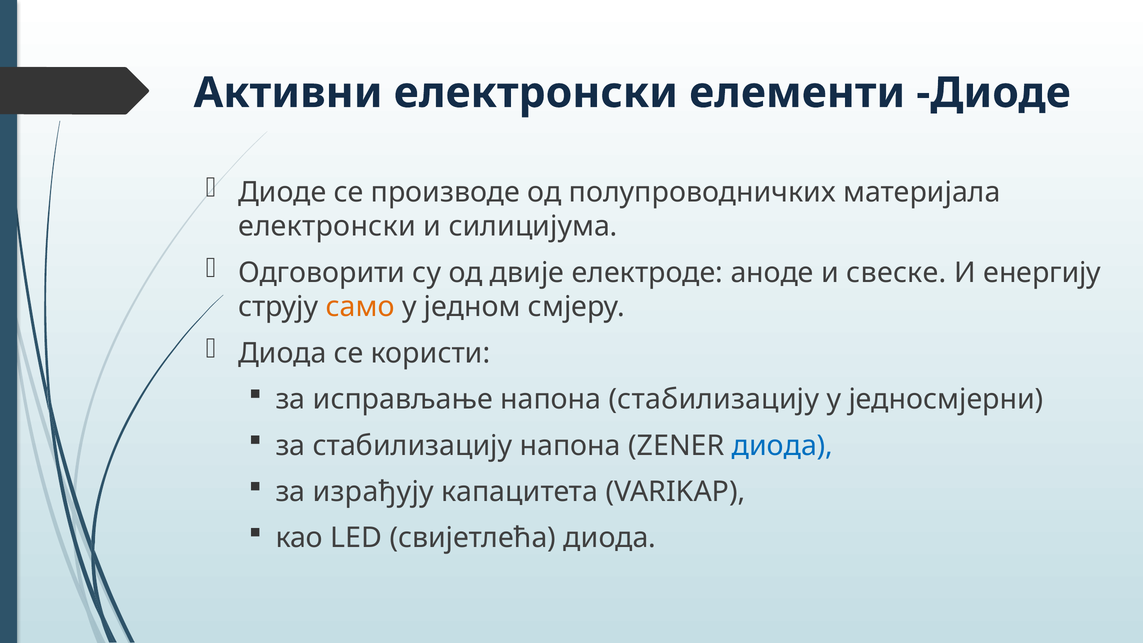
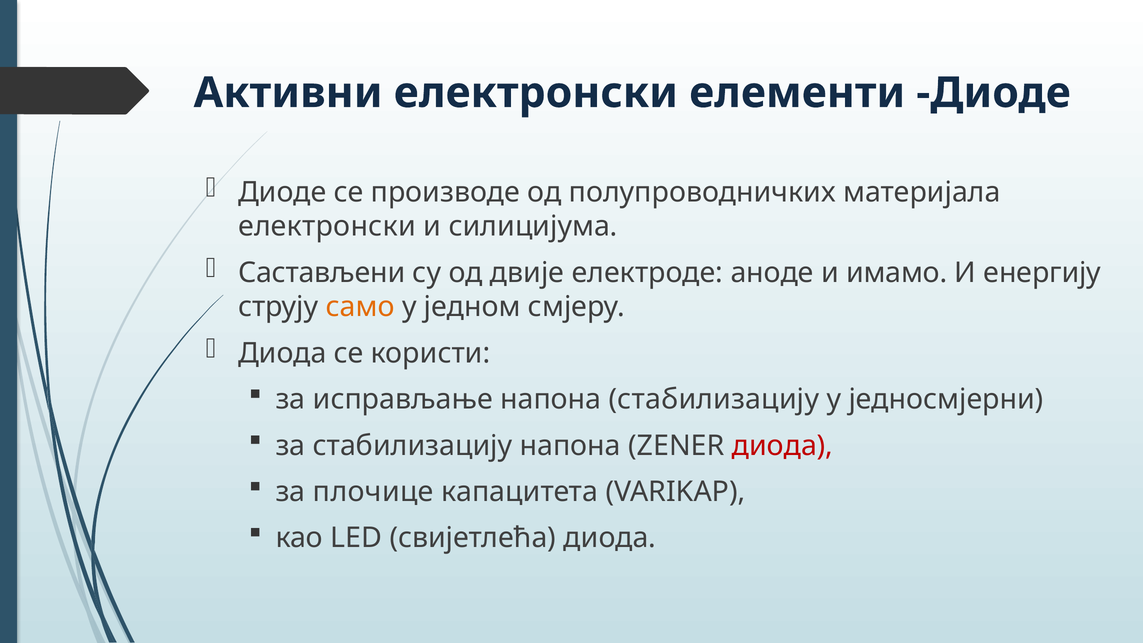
Одговорити: Одговорити -> Састављени (322, 273)
свеске: свеске -> имамо (897, 273)
диода colour: blue -> red (782, 446)
израђују: израђују -> плочице (373, 492)
